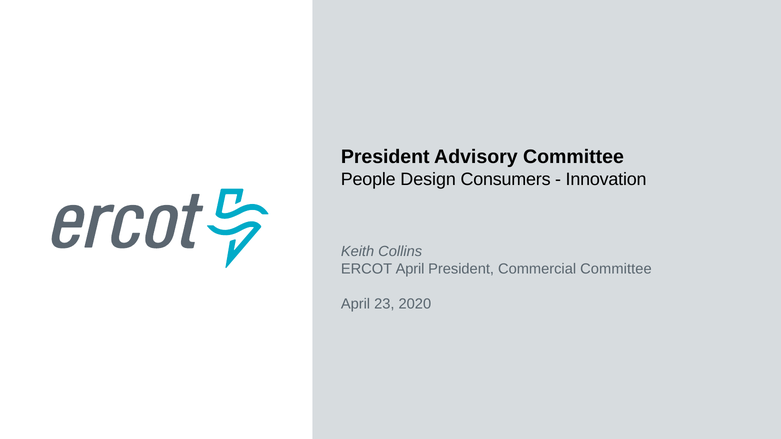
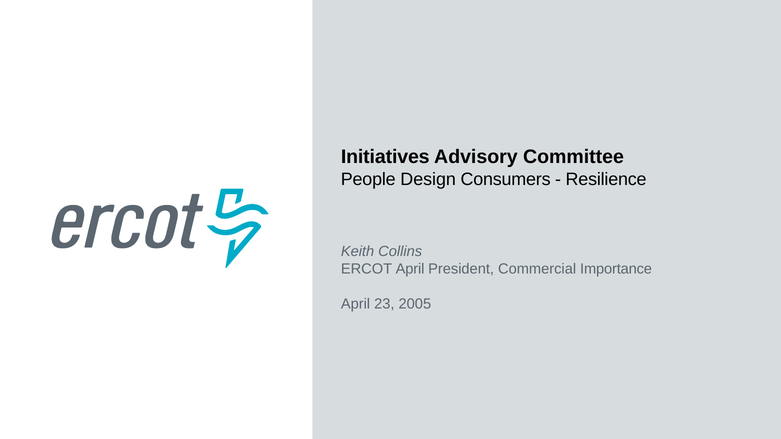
President: President -> Initiatives (385, 157)
Innovation: Innovation -> Resilience (606, 179)
Commercial Committee: Committee -> Importance (616, 269)
2020: 2020 -> 2005 (415, 304)
